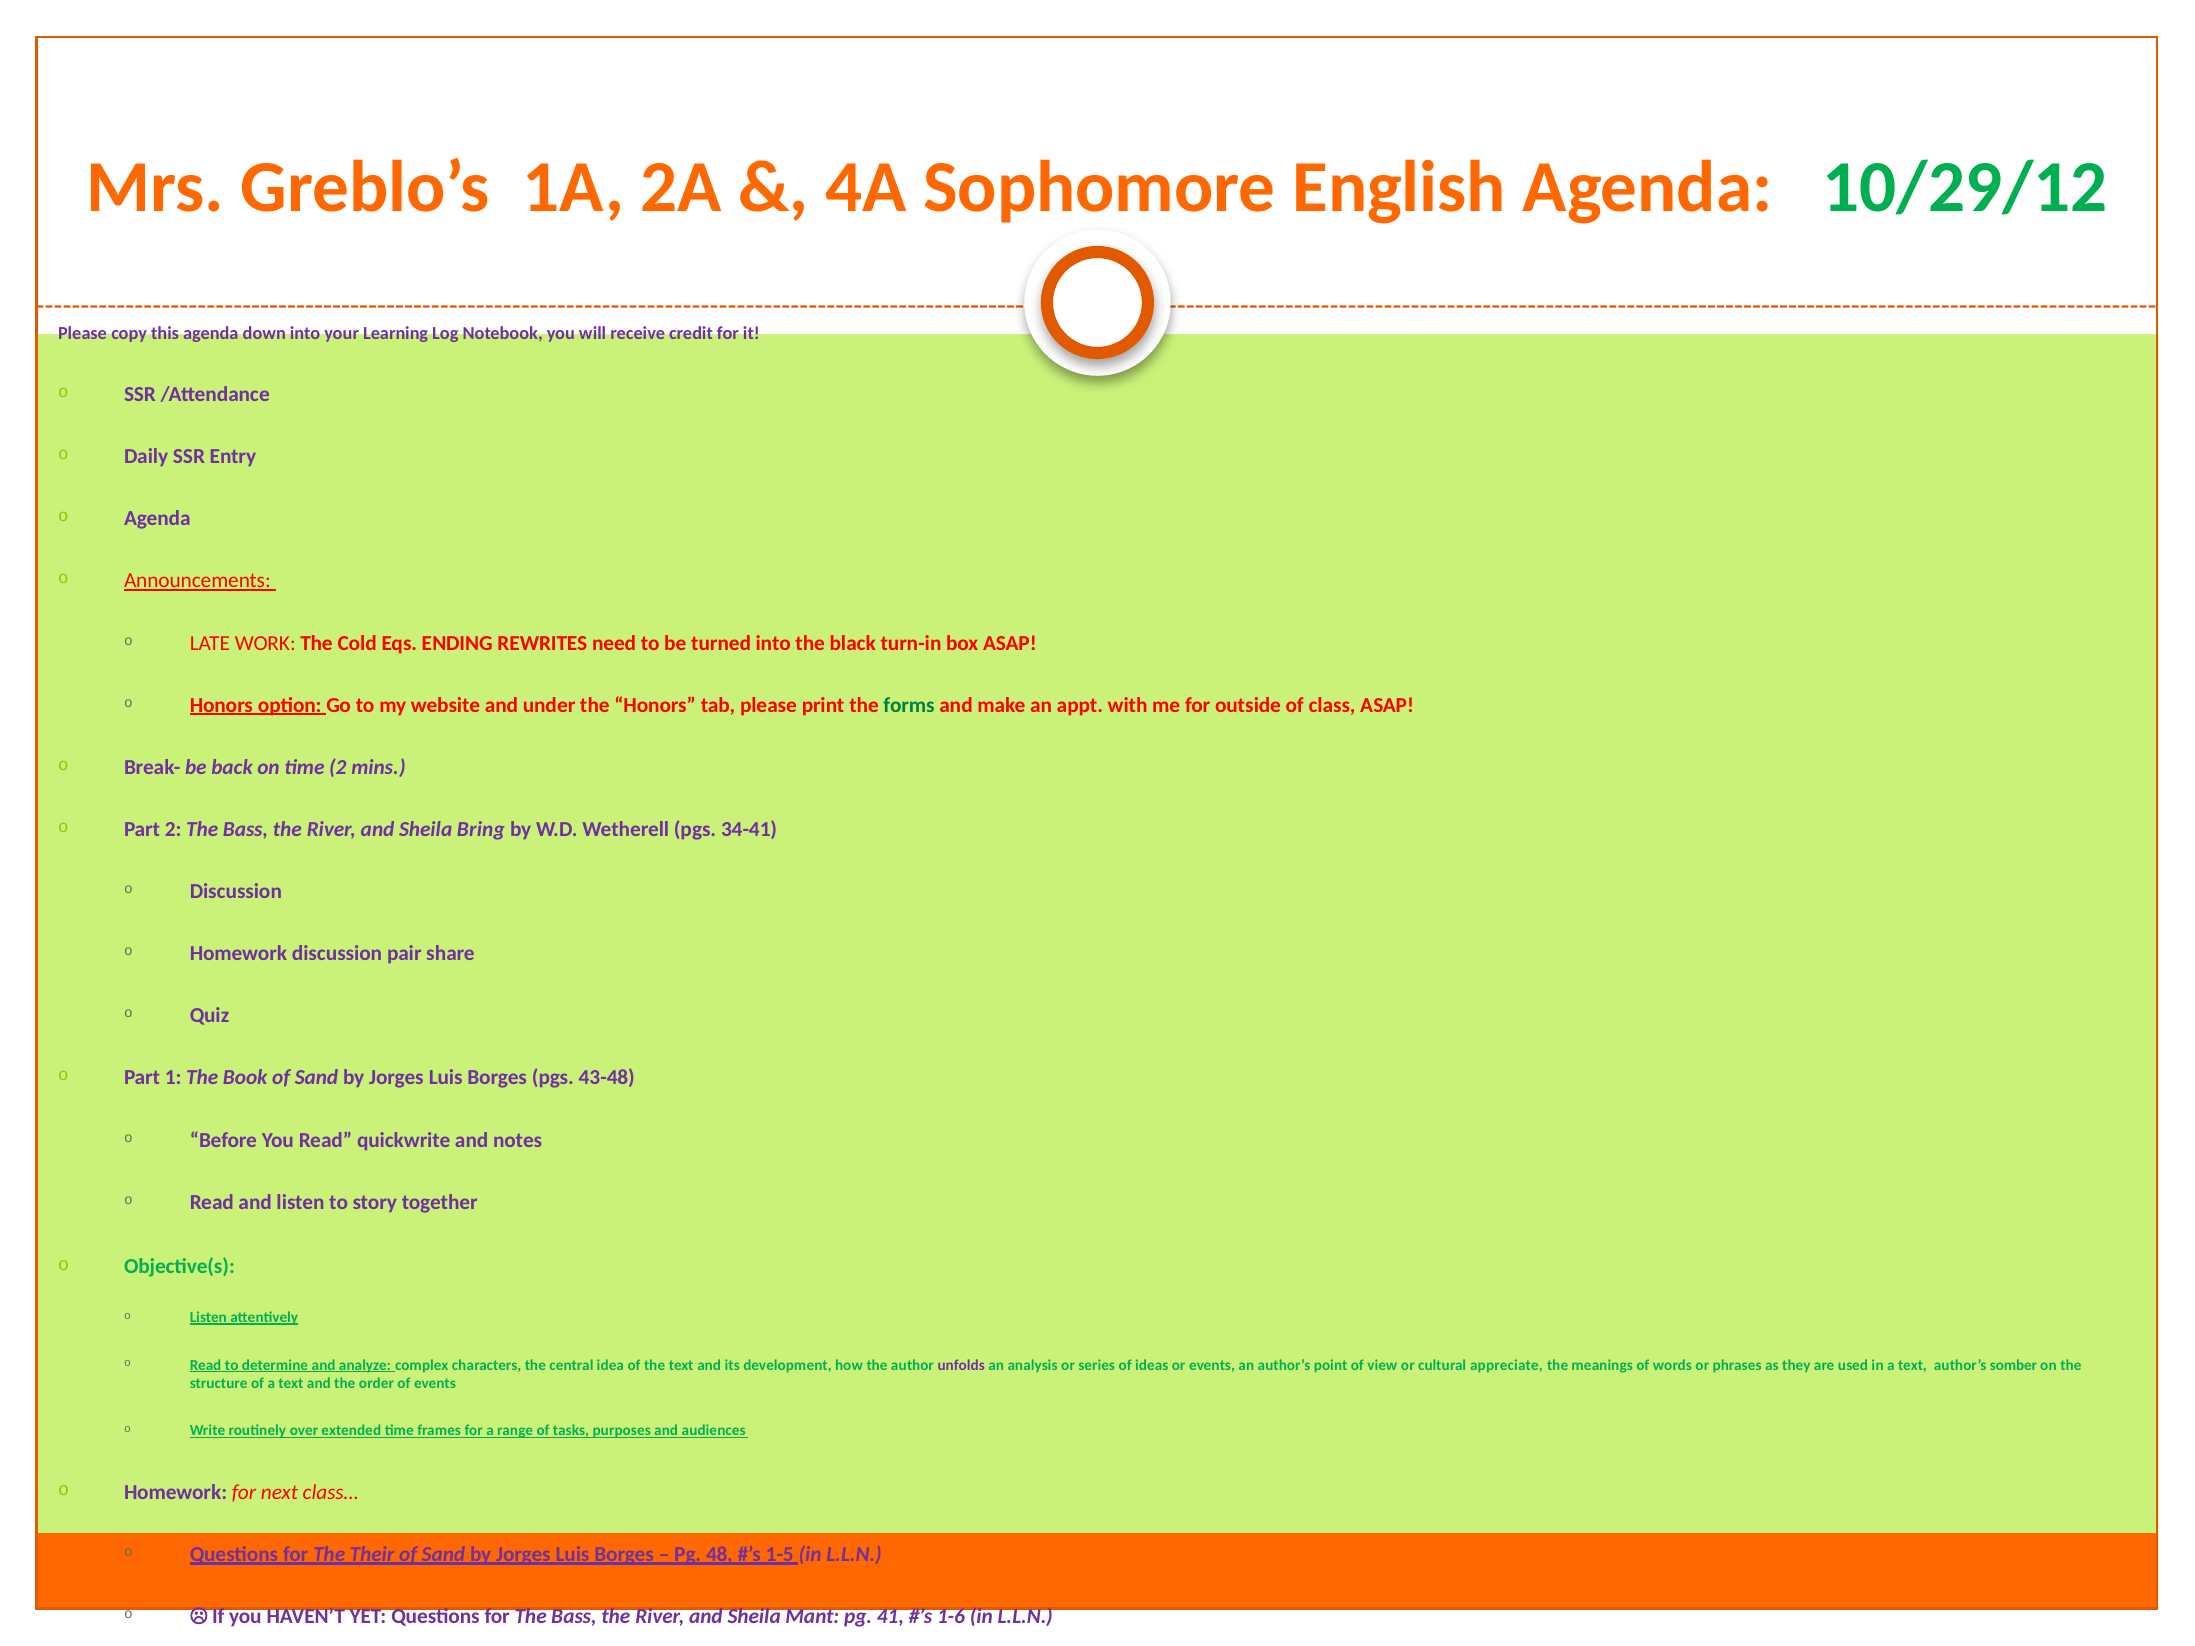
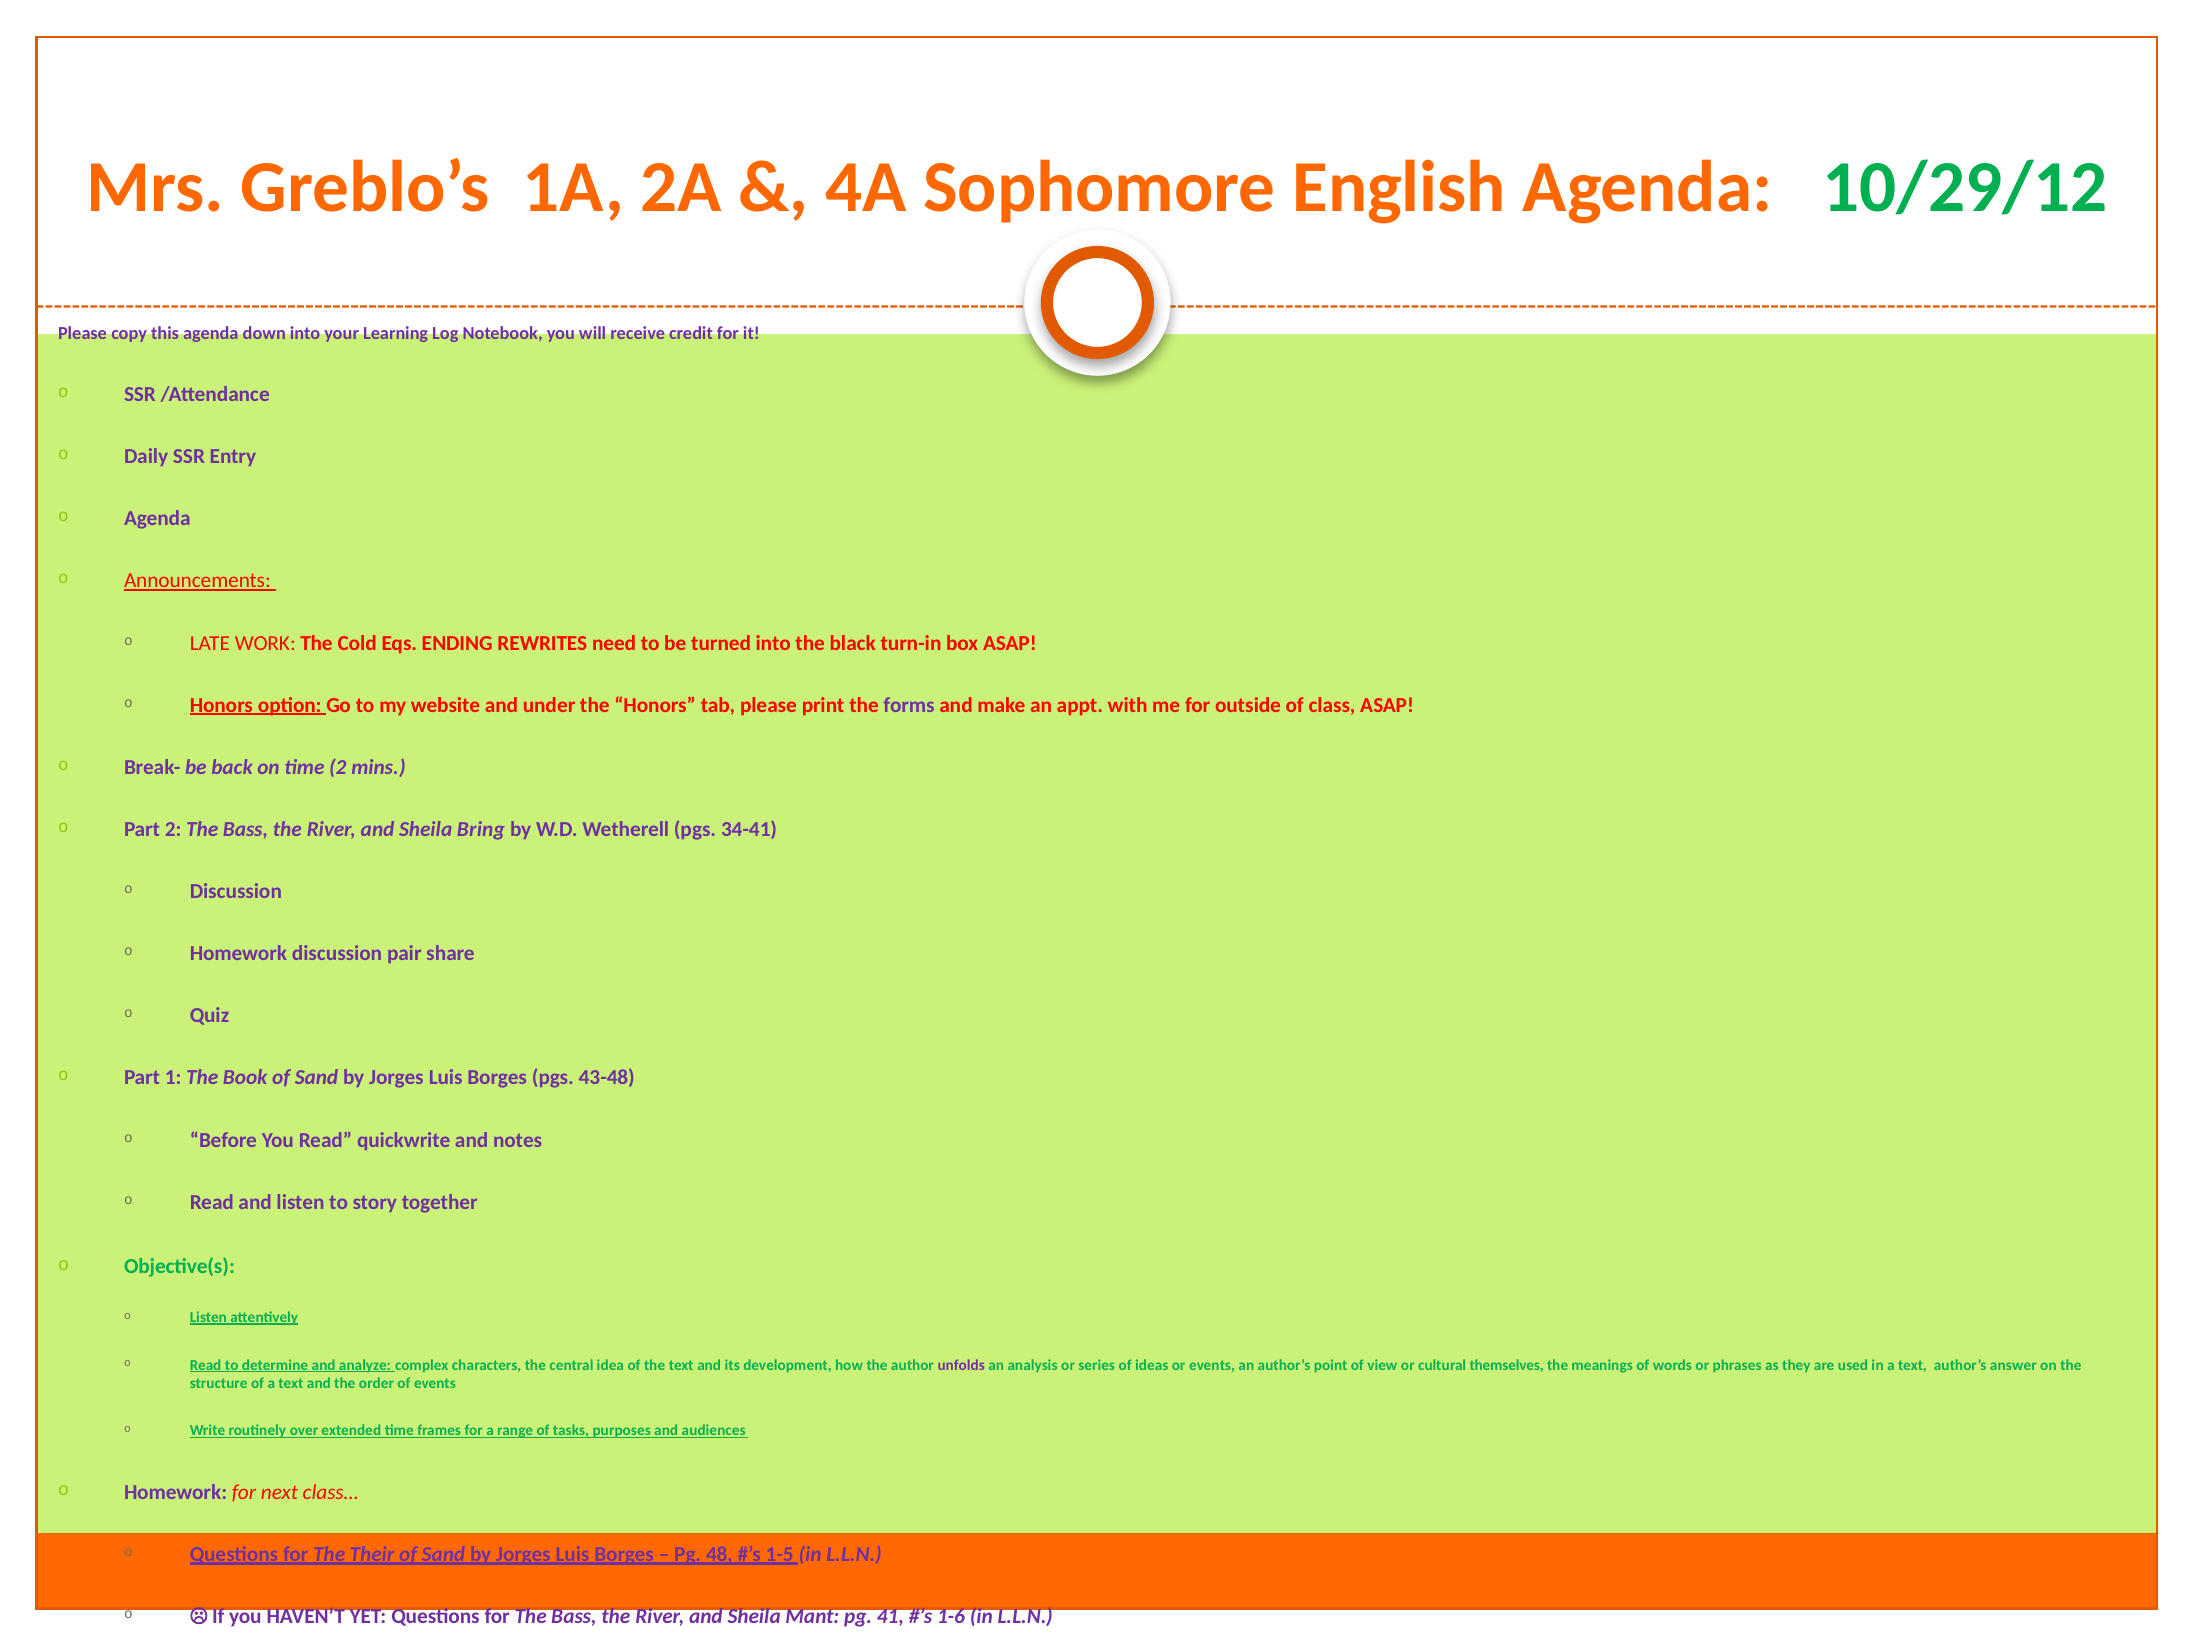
forms colour: green -> purple (909, 705)
appreciate: appreciate -> themselves (1507, 1365)
somber: somber -> answer (2013, 1365)
